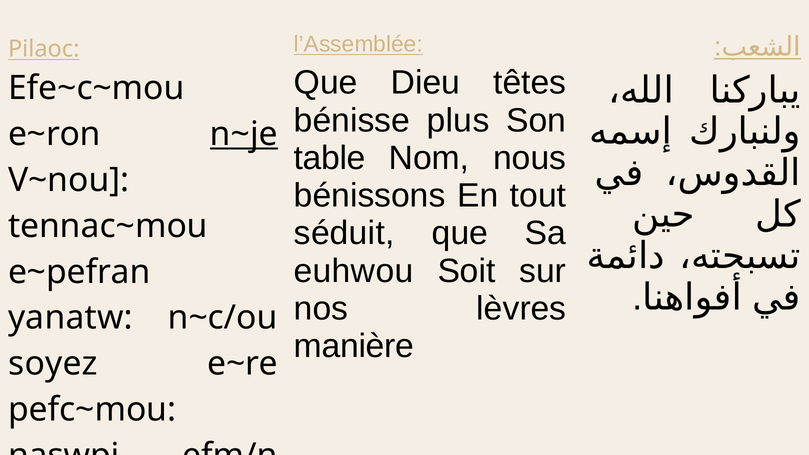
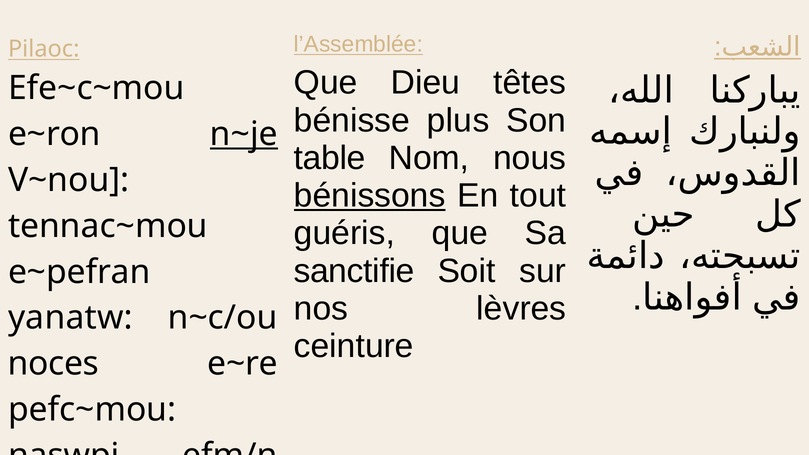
bénissons underline: none -> present (370, 196)
séduit: séduit -> guéris (344, 233)
euhwou: euhwou -> sanctifie (354, 271)
manière: manière -> ceinture (354, 346)
soyez: soyez -> noces (53, 364)
